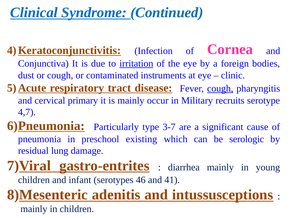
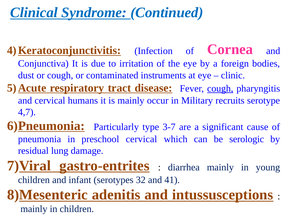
irritation underline: present -> none (136, 64)
primary: primary -> humans (83, 101)
preschool existing: existing -> cervical (141, 139)
46: 46 -> 32 (141, 180)
